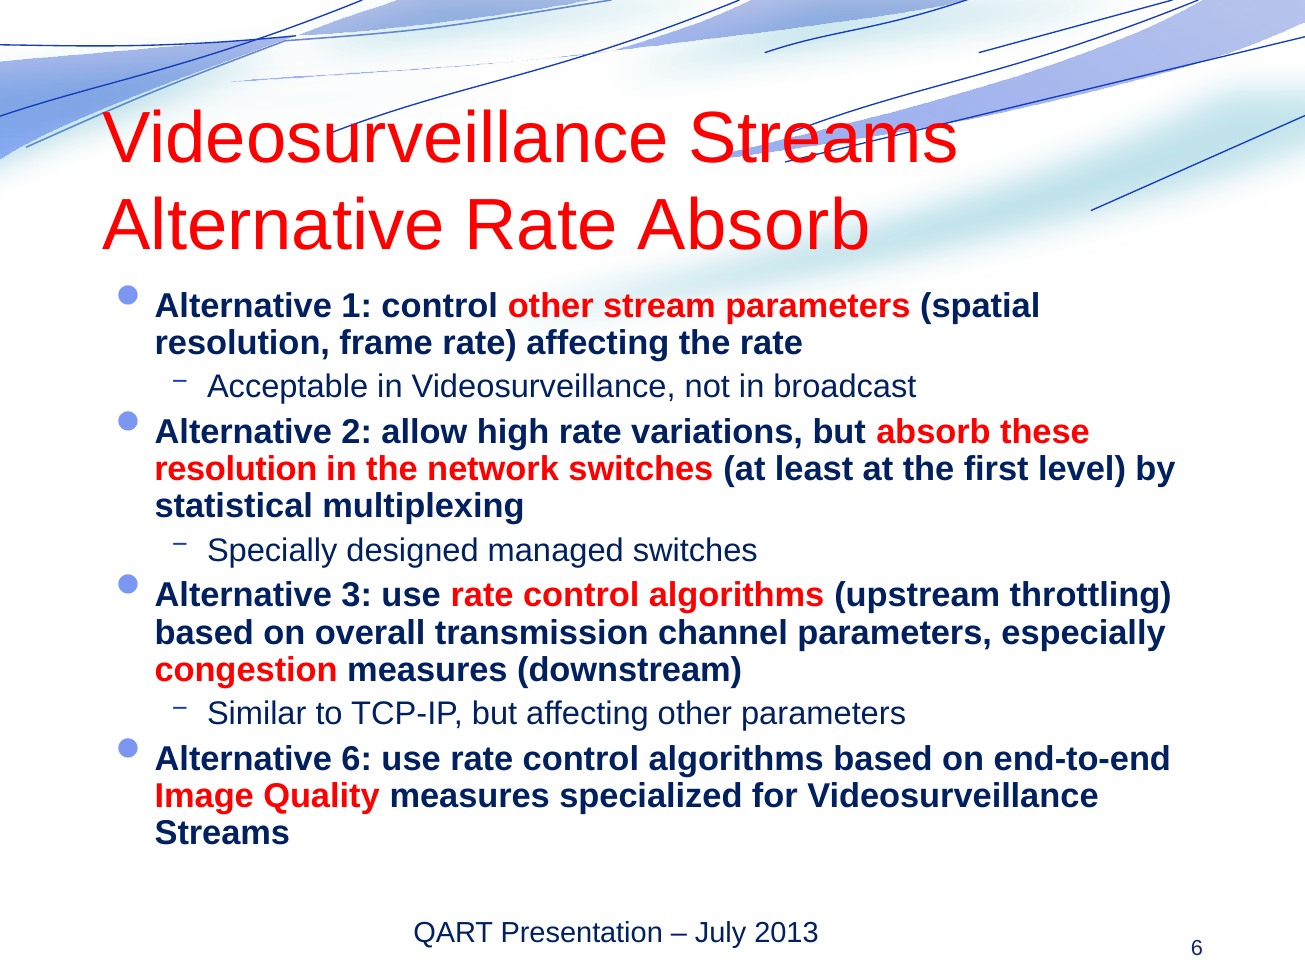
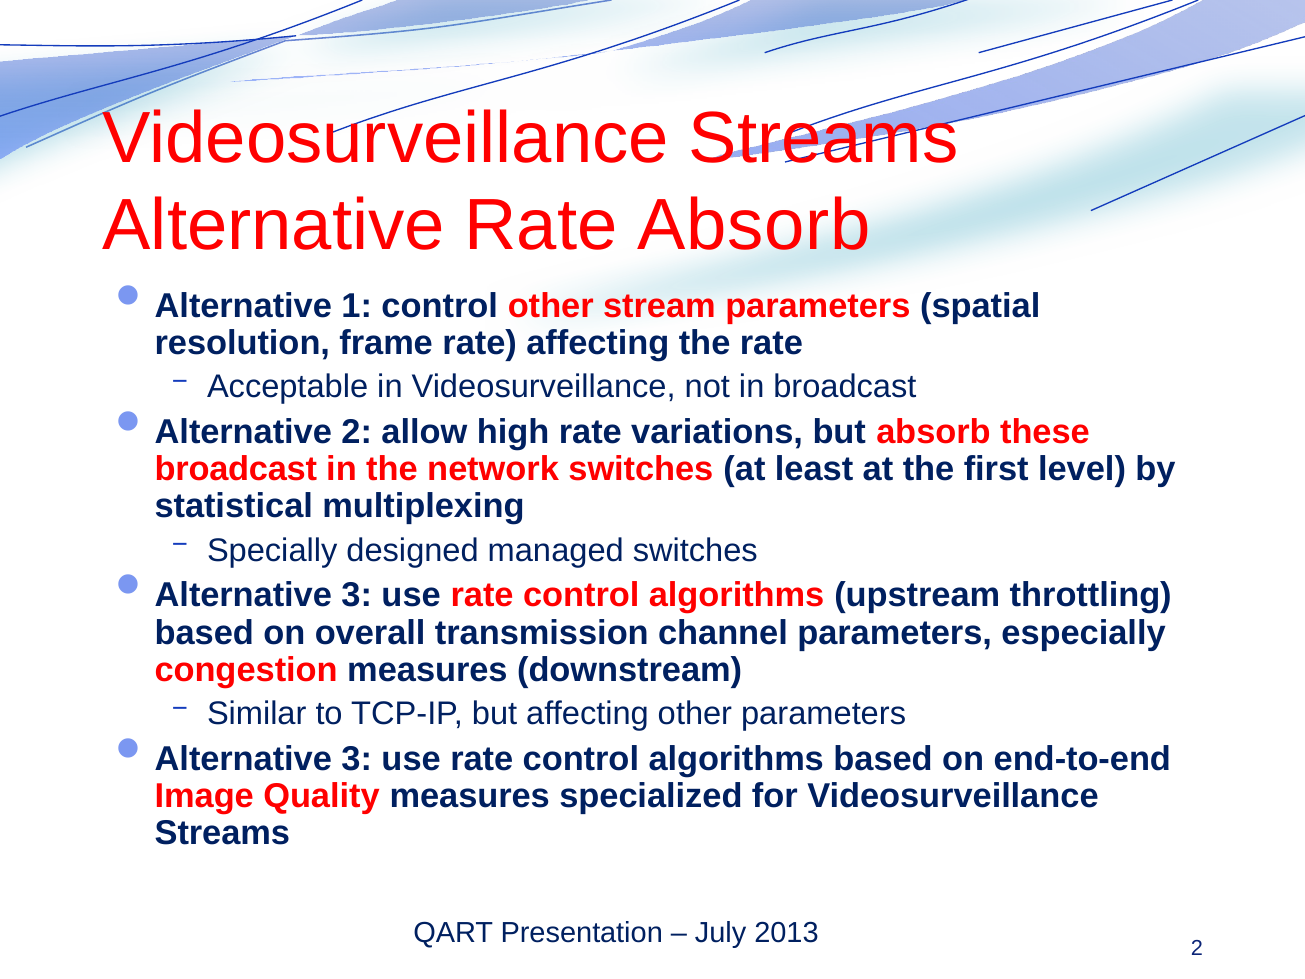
resolution: resolution -> broadcast (236, 469)
6: 6 -> 3 (357, 759)
6: 6 -> 2 (1197, 948)
